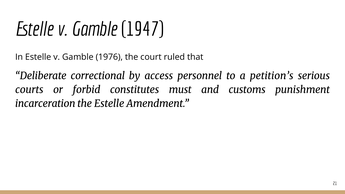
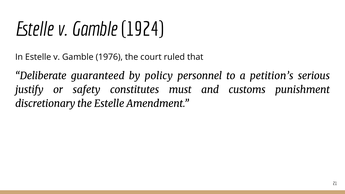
1947: 1947 -> 1924 (143, 29)
correctional: correctional -> guaranteed (98, 76)
access: access -> policy (159, 76)
courts: courts -> justify (29, 90)
forbid: forbid -> safety (86, 90)
incarceration: incarceration -> discretionary (45, 104)
